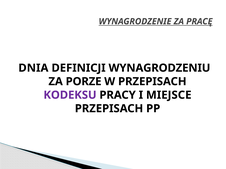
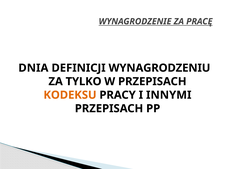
PORZE: PORZE -> TYLKO (84, 82)
KODEKSU colour: purple -> orange (70, 95)
MIEJSCE: MIEJSCE -> INNYMI (169, 95)
